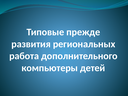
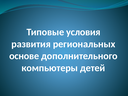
прежде: прежде -> условия (83, 32)
работа: работа -> основе (24, 56)
